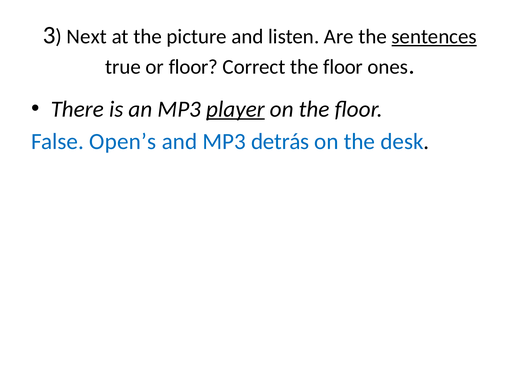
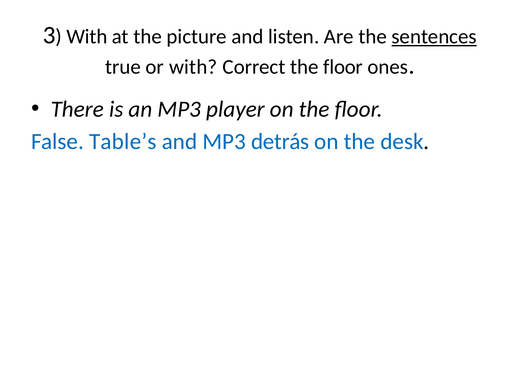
Next: Next -> With (87, 37)
or floor: floor -> with (193, 67)
player underline: present -> none (235, 109)
Open’s: Open’s -> Table’s (123, 141)
